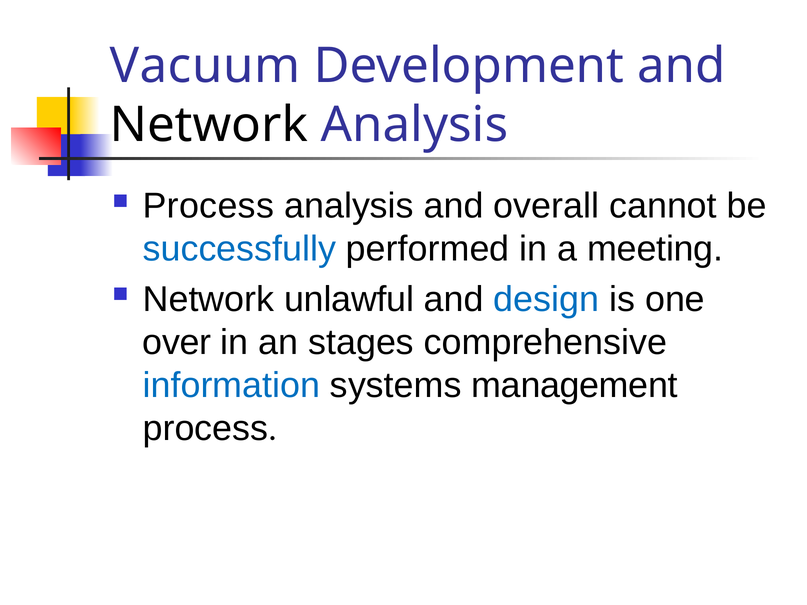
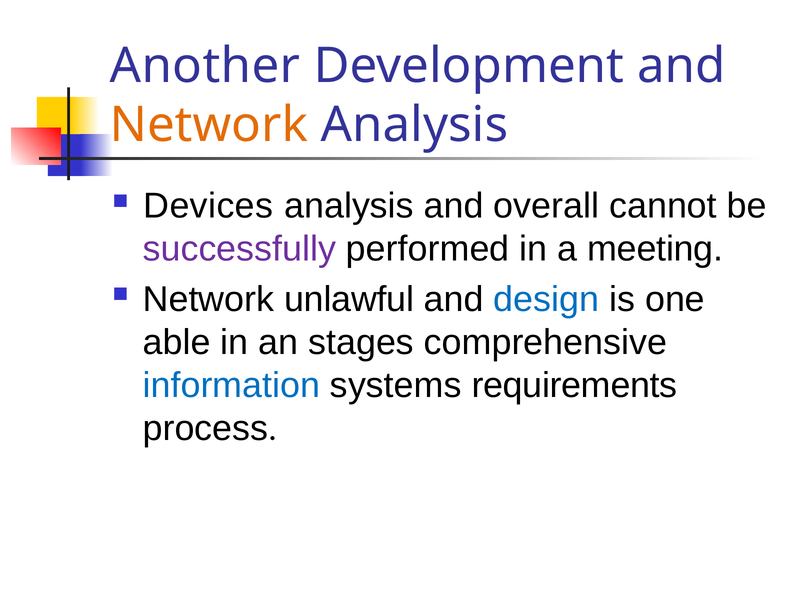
Vacuum: Vacuum -> Another (205, 66)
Network colour: black -> orange (209, 125)
Process: Process -> Devices (208, 206)
successfully colour: blue -> purple (239, 249)
over: over -> able (177, 342)
management: management -> requirements (574, 386)
